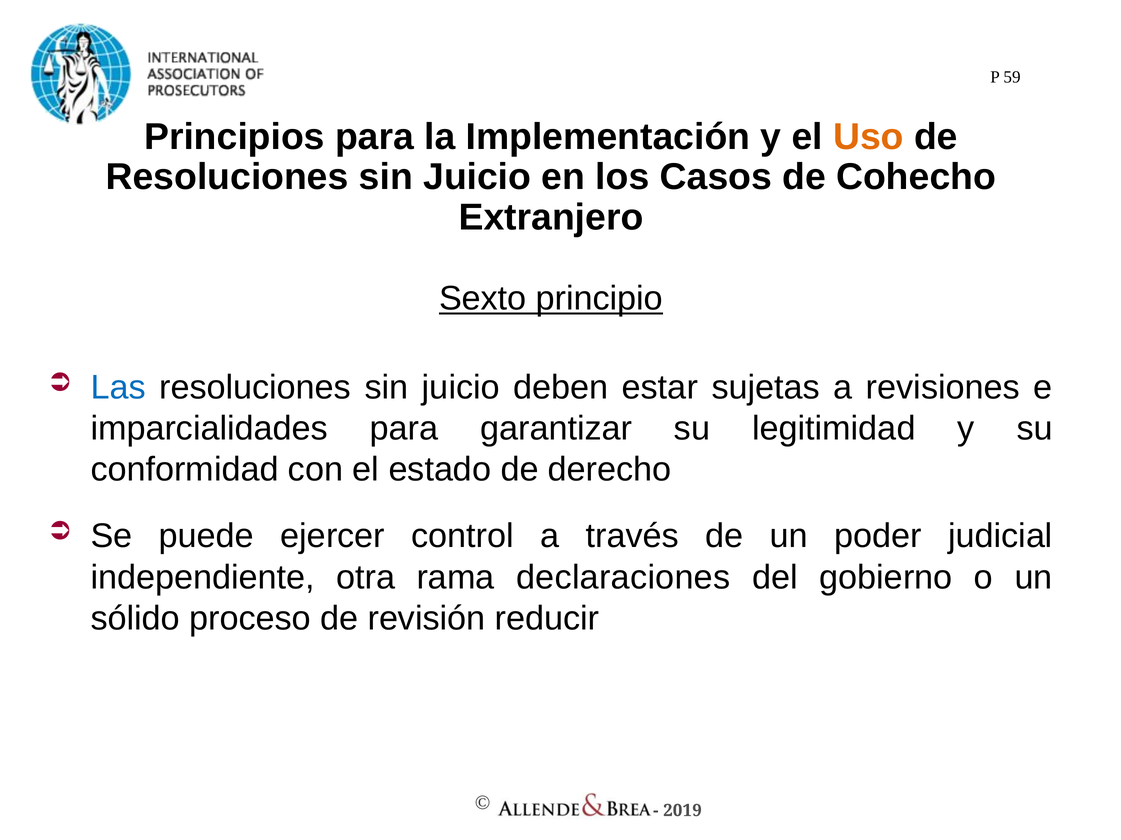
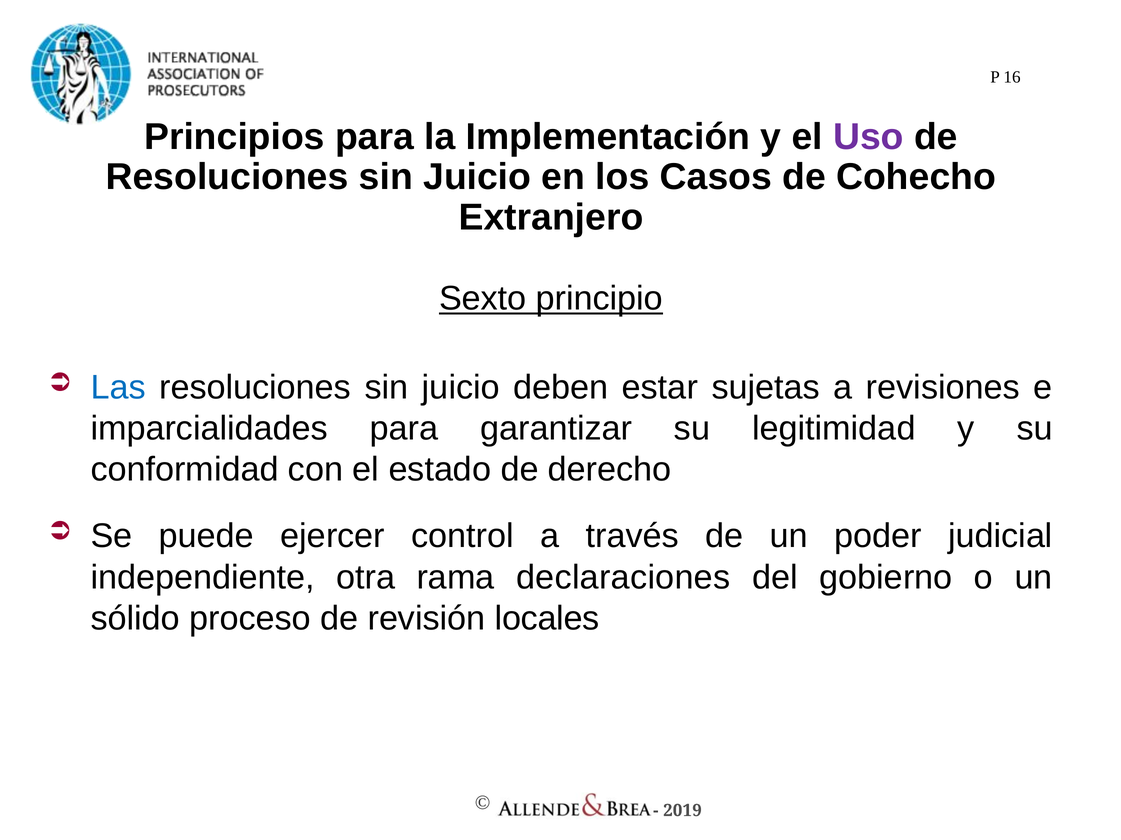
59: 59 -> 16 (1012, 77)
Uso colour: orange -> purple (868, 137)
reducir: reducir -> locales (547, 619)
